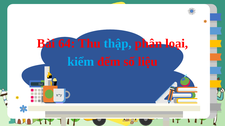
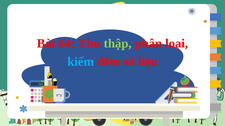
thập colour: light blue -> light green (118, 44)
